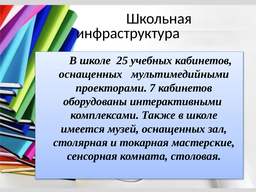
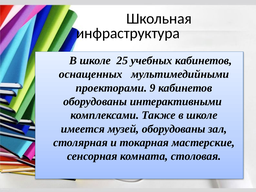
7: 7 -> 9 (153, 88)
музей оснащенных: оснащенных -> оборудованы (174, 129)
